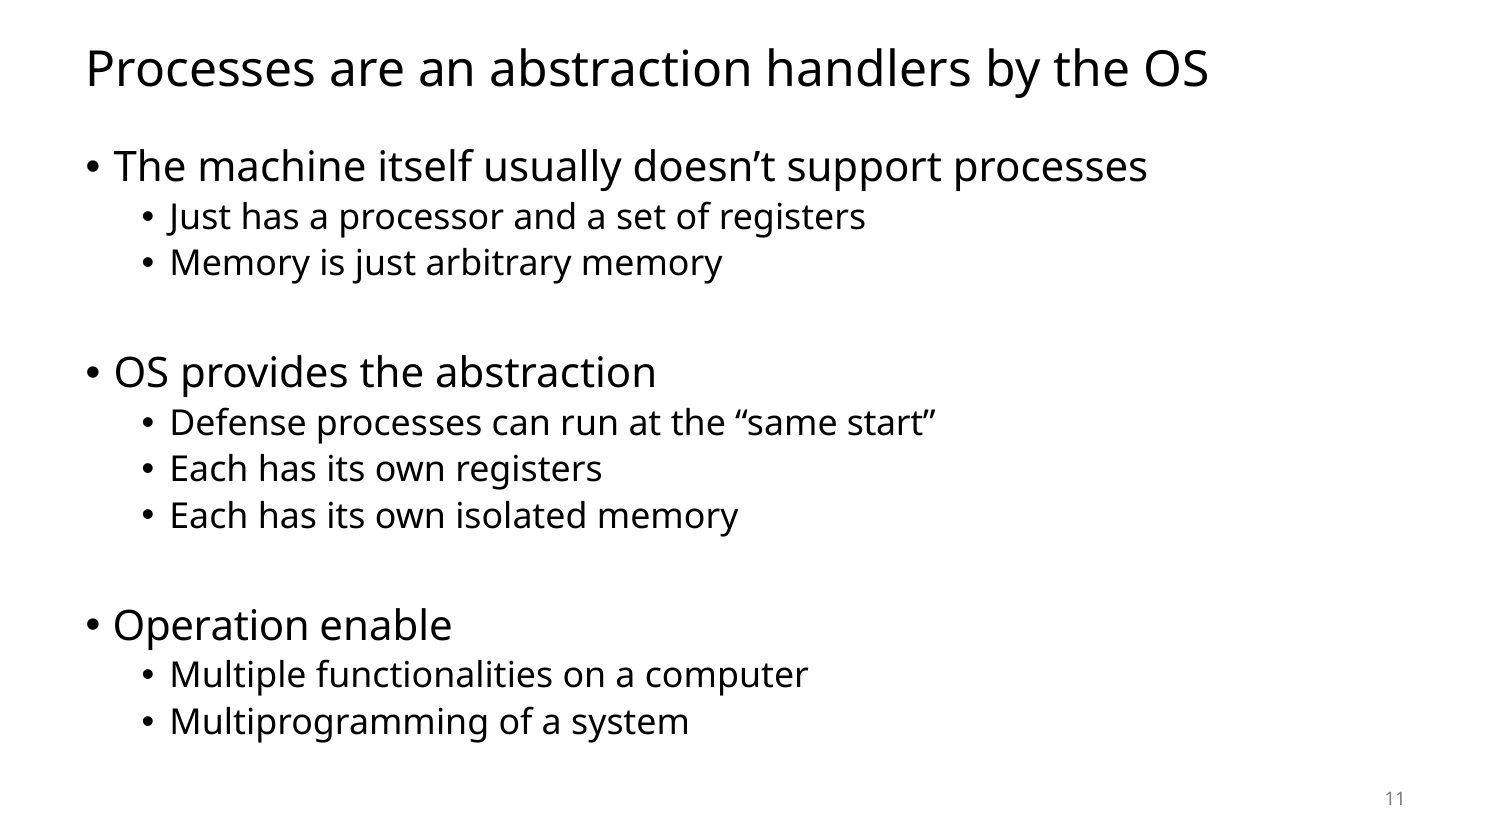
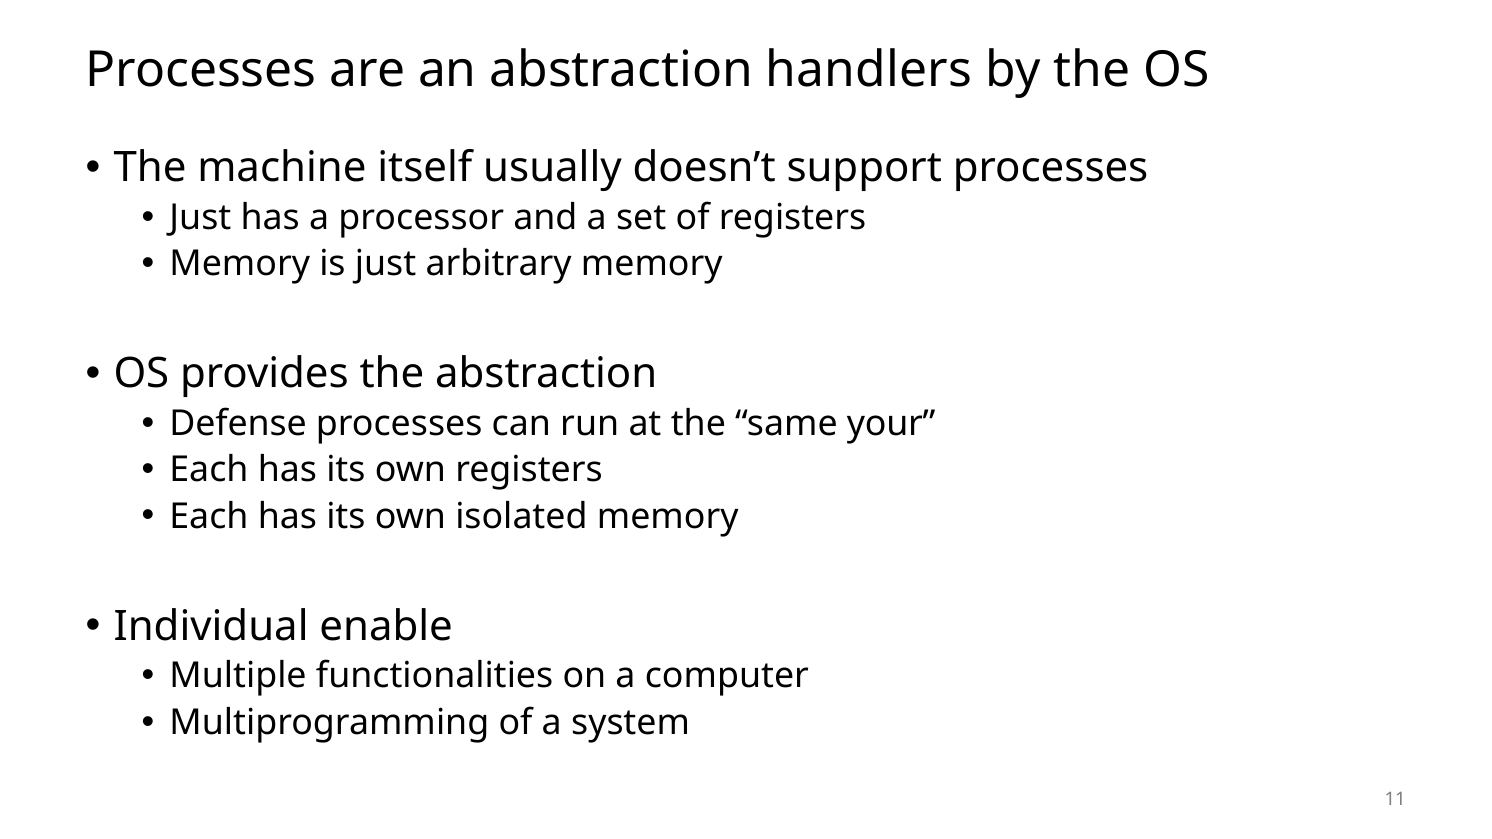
start: start -> your (891, 424)
Operation: Operation -> Individual (211, 627)
